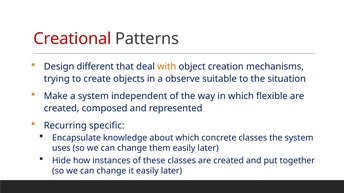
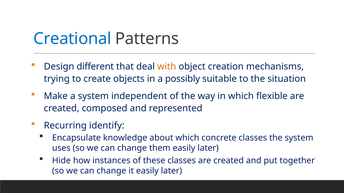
Creational colour: red -> blue (72, 39)
observe: observe -> possibly (183, 79)
specific: specific -> identify (107, 126)
